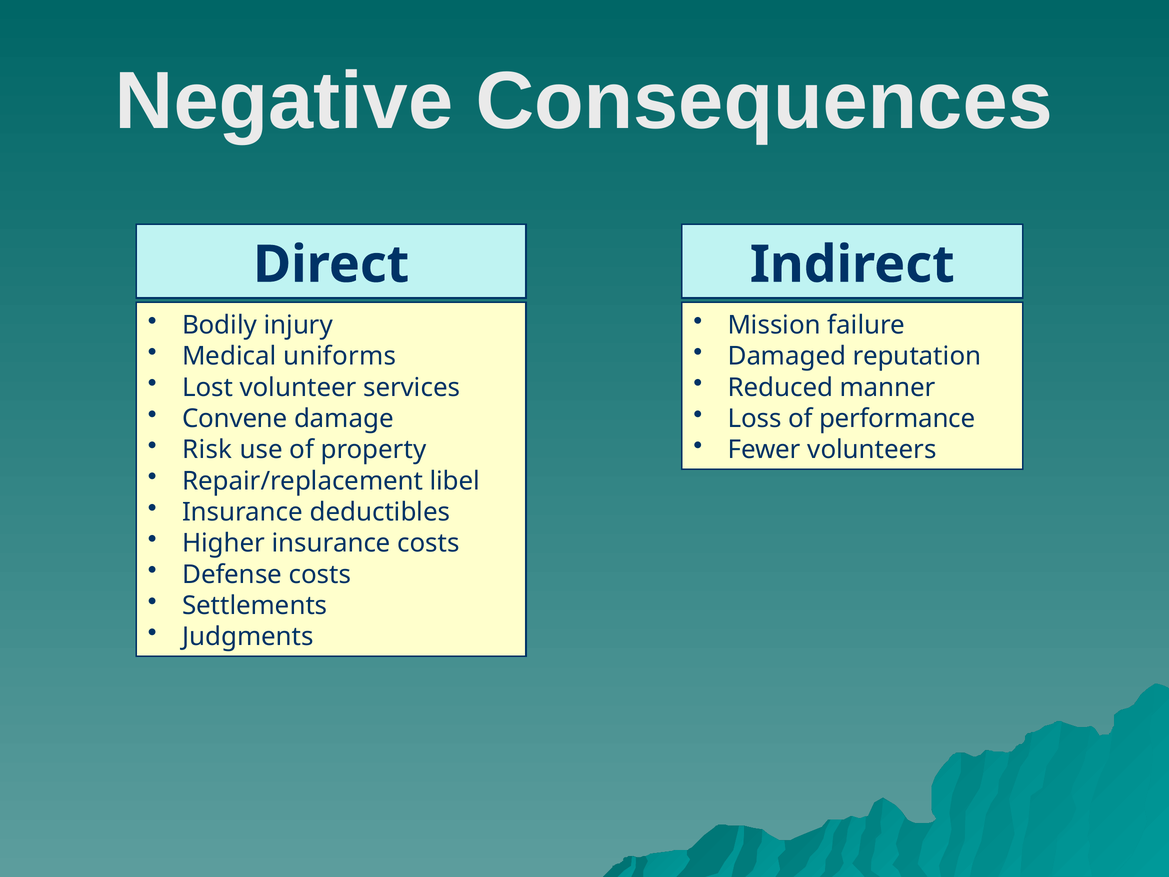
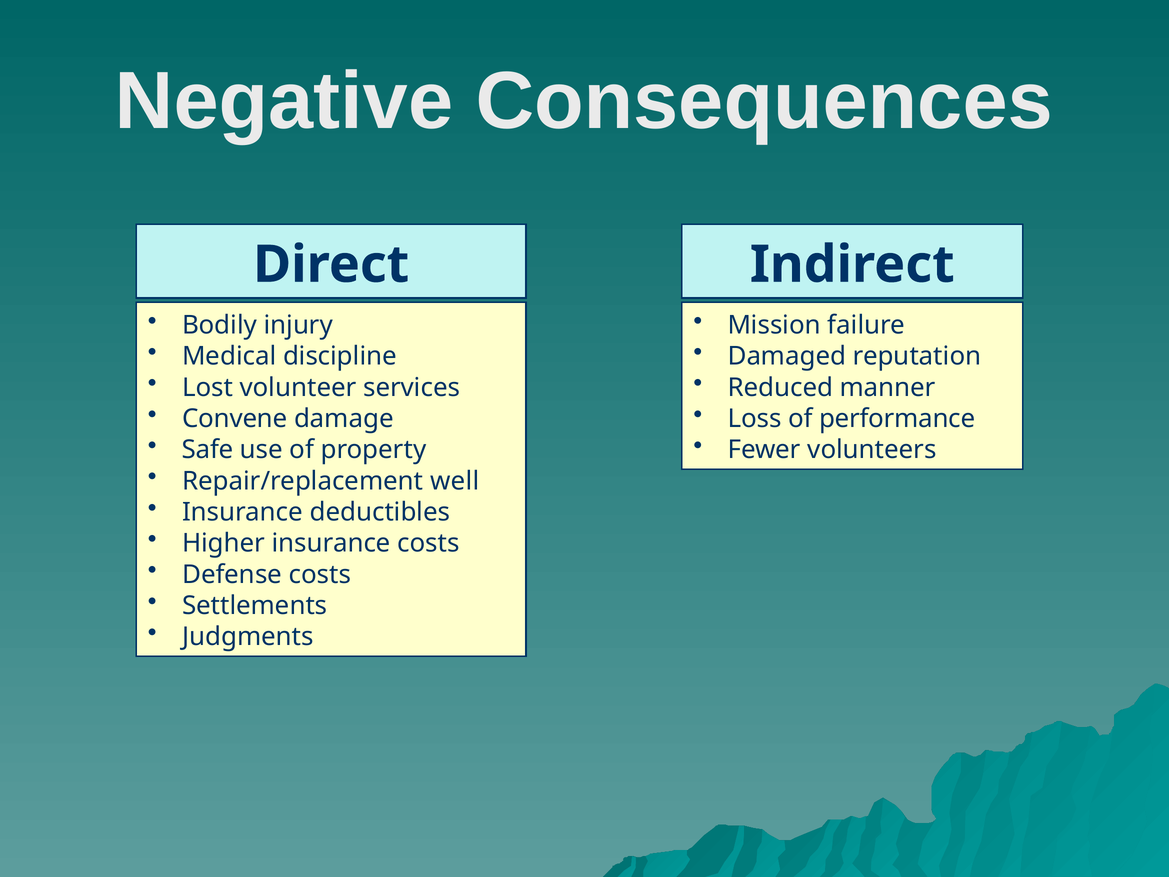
uniforms: uniforms -> discipline (340, 356)
Risk: Risk -> Safe (208, 450)
libel: libel -> well (455, 481)
